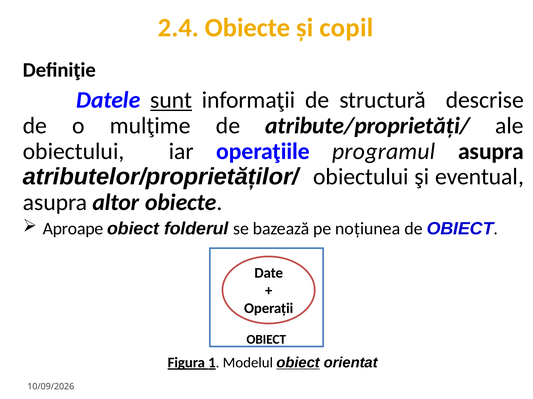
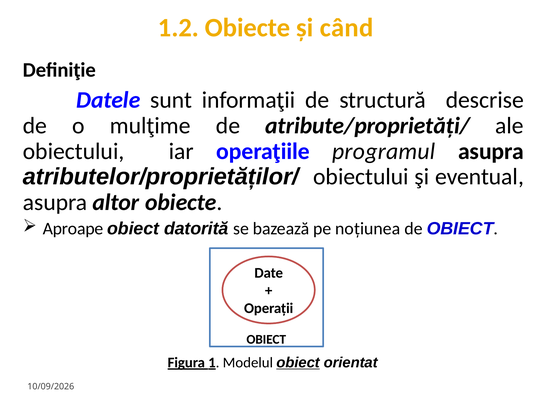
2.4: 2.4 -> 1.2 (178, 28)
copil: copil -> când (347, 28)
sunt underline: present -> none (171, 100)
folderul: folderul -> datorită (196, 229)
